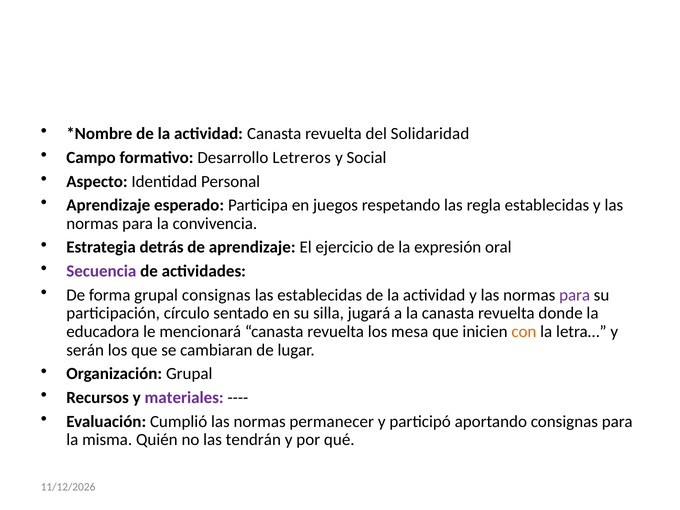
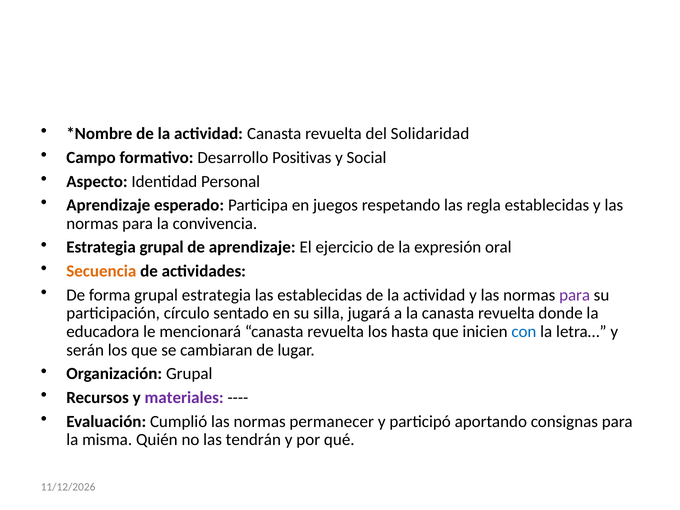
Letreros: Letreros -> Positivas (302, 158)
Estrategia detrás: detrás -> grupal (162, 247)
Secuencia colour: purple -> orange (101, 271)
grupal consignas: consignas -> estrategia (216, 295)
mesa: mesa -> hasta (410, 332)
con colour: orange -> blue (524, 332)
